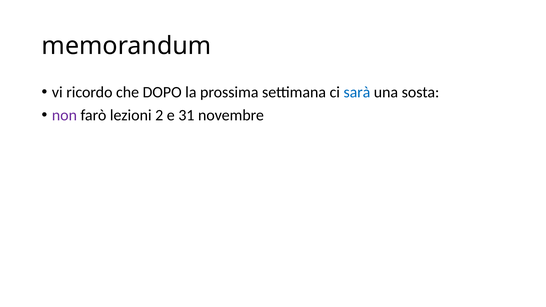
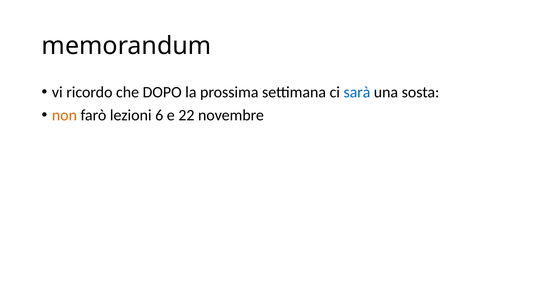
non colour: purple -> orange (64, 115)
2: 2 -> 6 (159, 115)
31: 31 -> 22 (186, 115)
